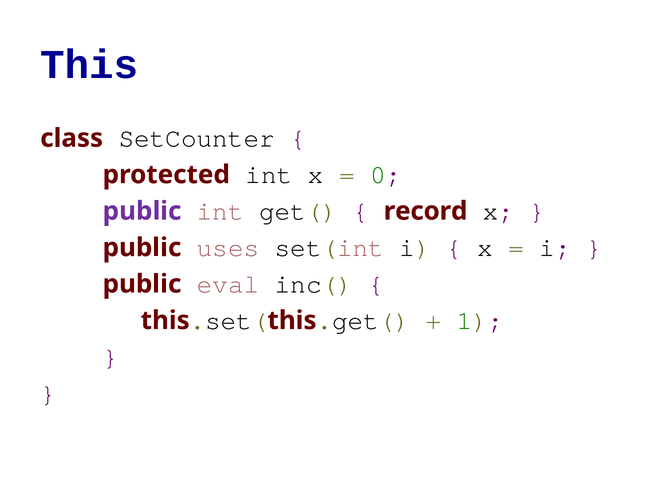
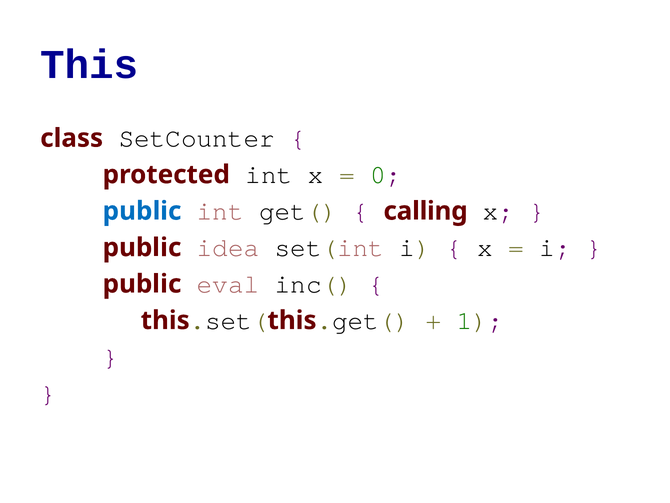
public colour: purple -> blue (142, 211)
record: record -> calling (426, 211)
uses: uses -> idea (228, 247)
